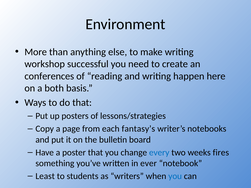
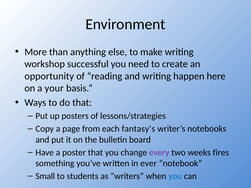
conferences: conferences -> opportunity (49, 76)
both: both -> your (54, 88)
every colour: blue -> purple (159, 153)
Least: Least -> Small (45, 176)
